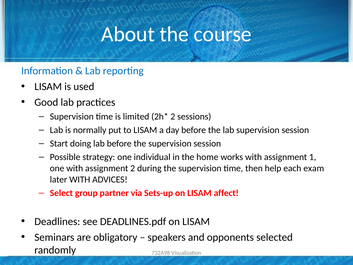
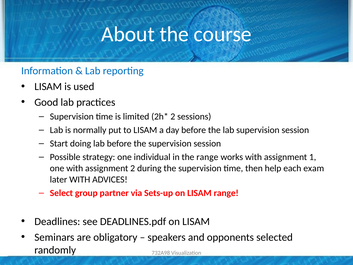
the home: home -> range (207, 157)
LISAM affect: affect -> range (226, 193)
